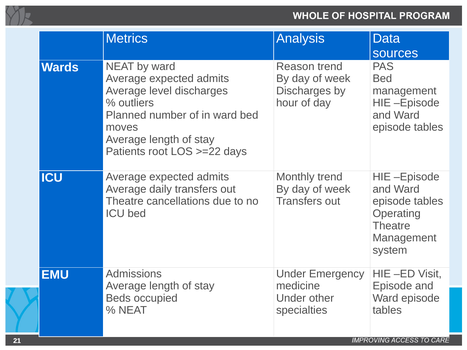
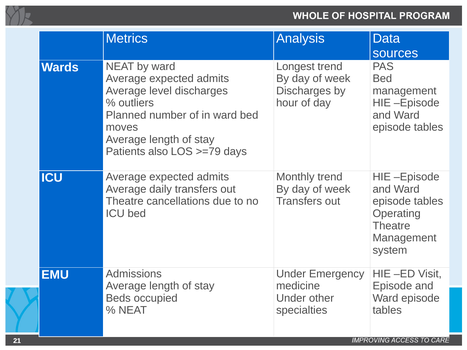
Reason: Reason -> Longest (295, 66)
root: root -> also (158, 152)
>=22: >=22 -> >=79 (208, 152)
